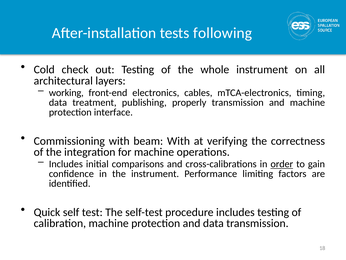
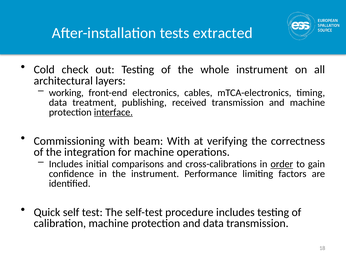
following: following -> extracted (223, 33)
properly: properly -> received (189, 102)
interface underline: none -> present (113, 112)
